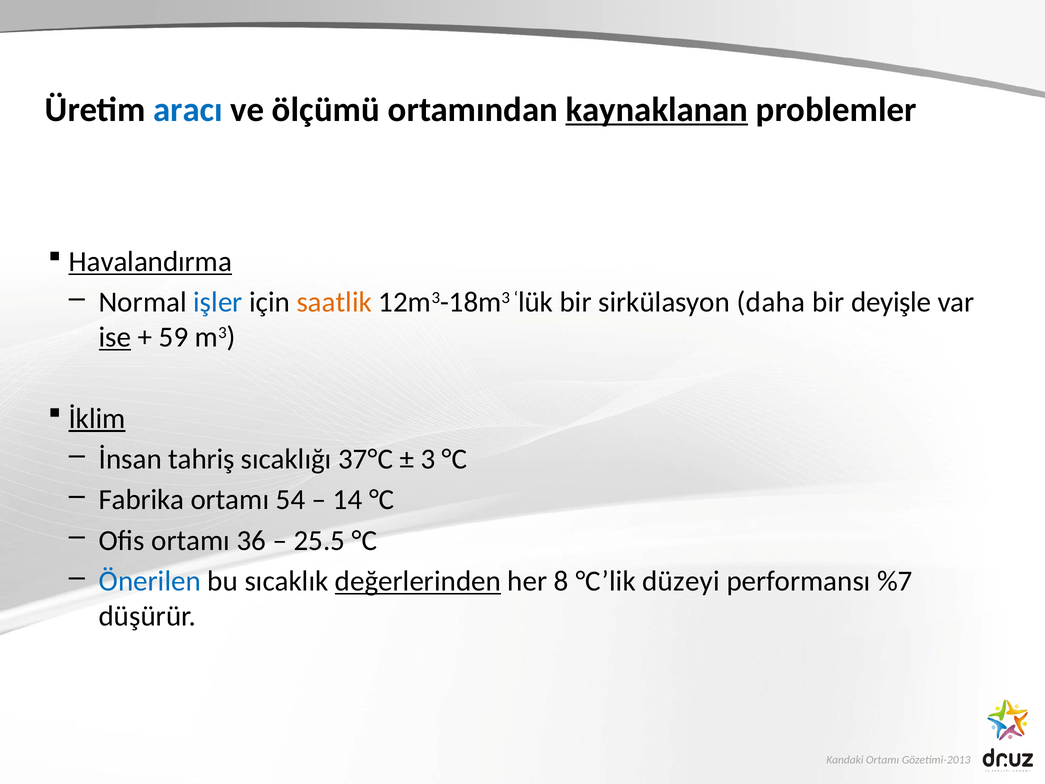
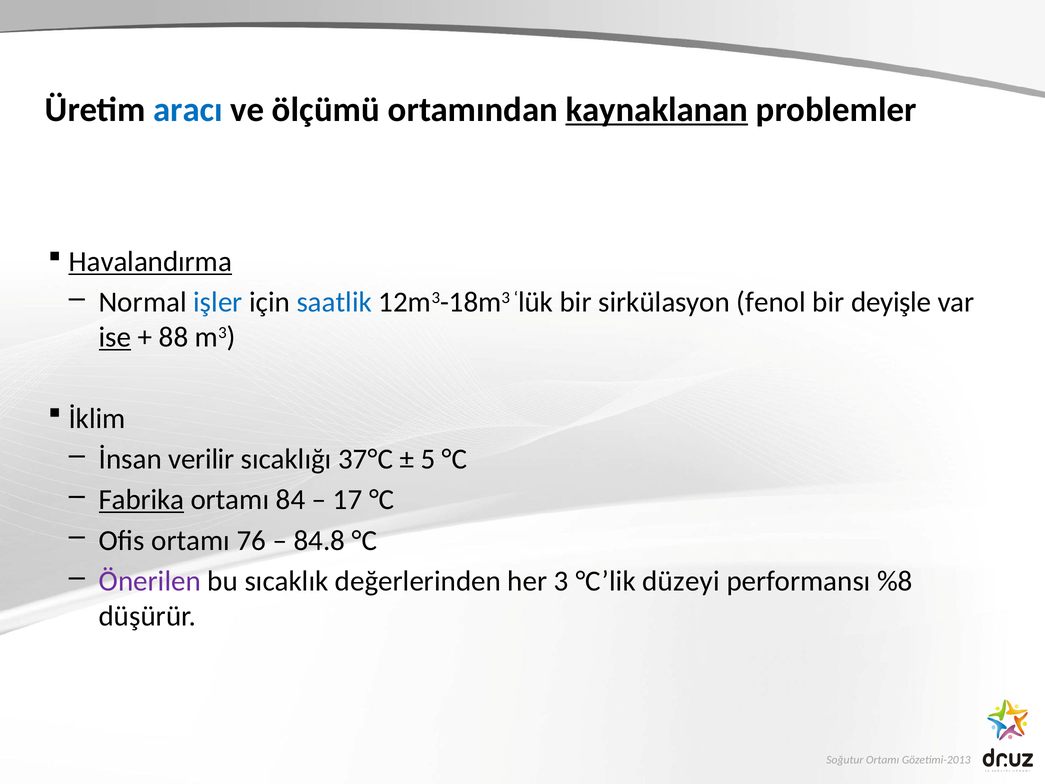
saatlik colour: orange -> blue (334, 302)
daha: daha -> fenol (771, 302)
59: 59 -> 88 (174, 337)
İklim underline: present -> none (97, 418)
tahriş: tahriş -> verilir (201, 459)
3: 3 -> 5 (428, 459)
Fabrika underline: none -> present (141, 500)
54: 54 -> 84 (291, 500)
14: 14 -> 17 (348, 500)
36: 36 -> 76 (251, 540)
25.5: 25.5 -> 84.8 (319, 540)
Önerilen colour: blue -> purple (150, 581)
değerlerinden underline: present -> none (418, 581)
8: 8 -> 3 (561, 581)
%7: %7 -> %8 (895, 581)
Kandaki: Kandaki -> Soğutur (845, 760)
